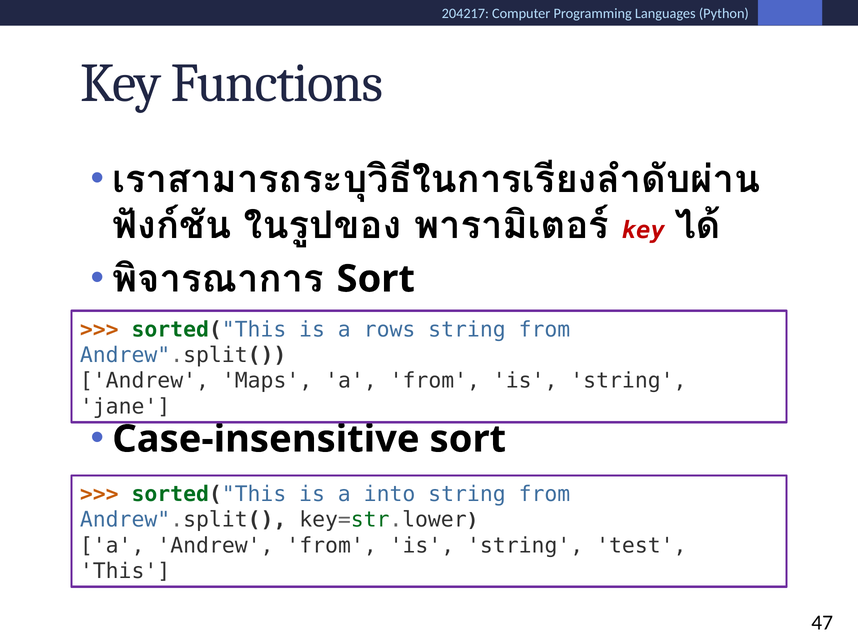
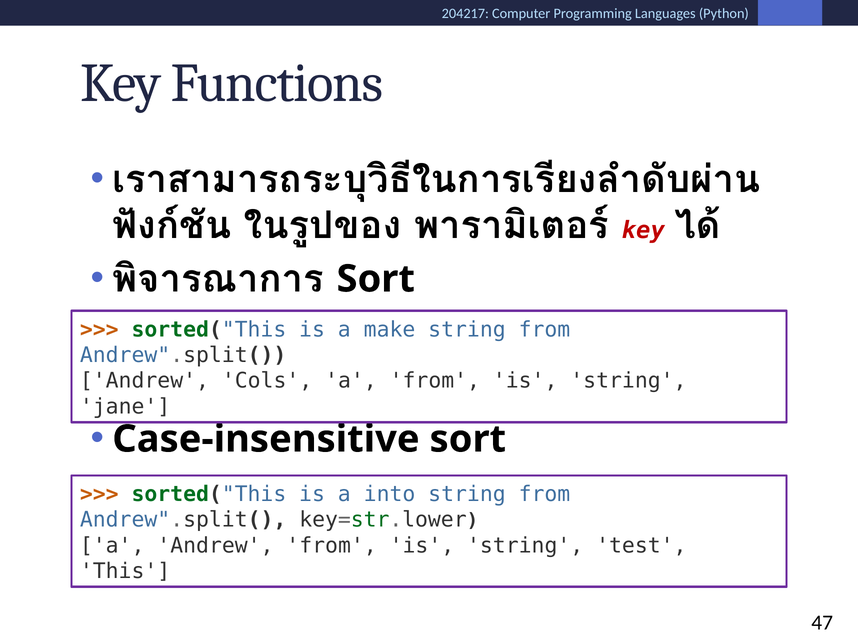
rows: rows -> make (390, 330)
Maps: Maps -> Cols (267, 381)
